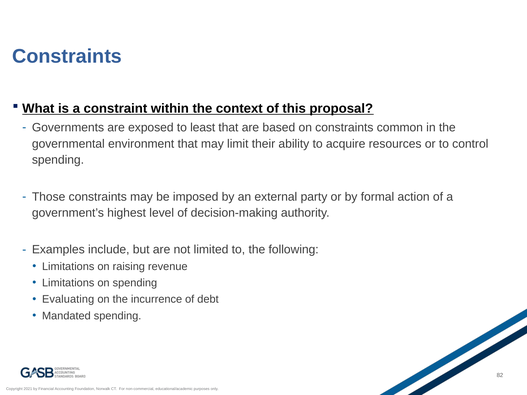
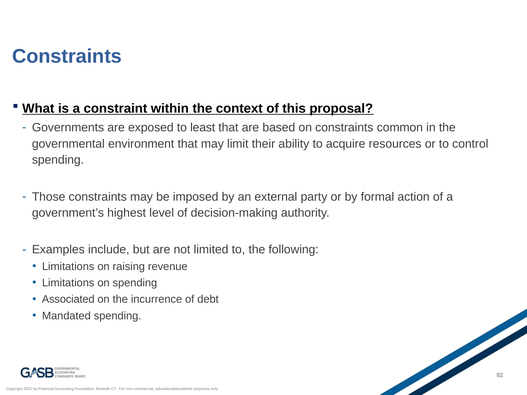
Evaluating: Evaluating -> Associated (68, 300)
